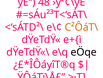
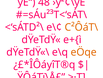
eÖqe colour: black -> orange (84, 52)
